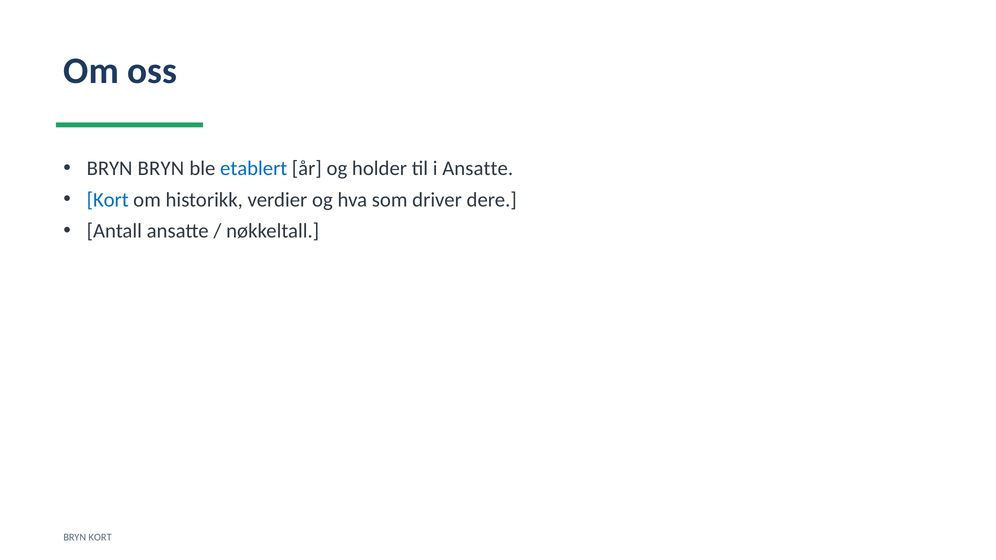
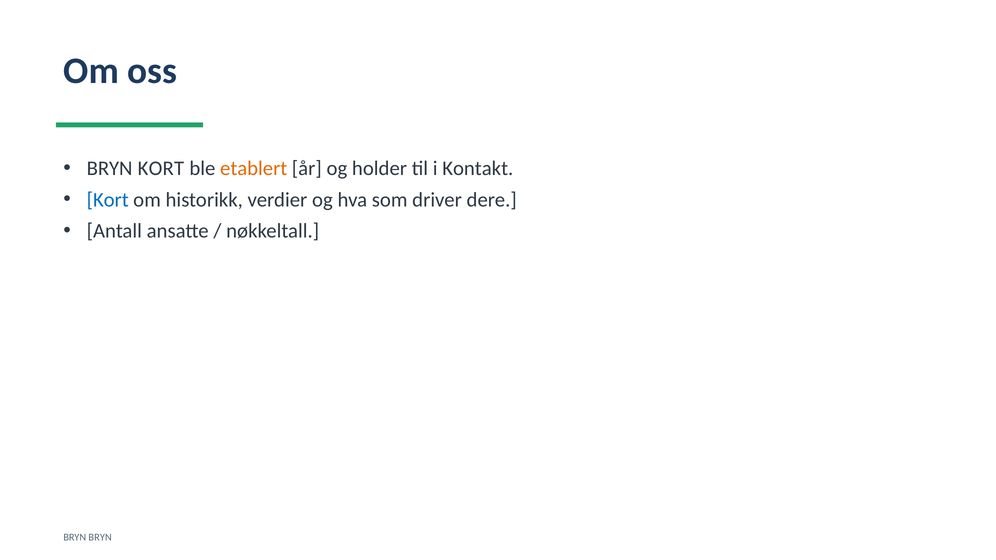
BRYN BRYN: BRYN -> KORT (161, 169)
etablert colour: blue -> orange (254, 169)
i Ansatte: Ansatte -> Kontakt (478, 169)
BRYN KORT: KORT -> BRYN (100, 538)
